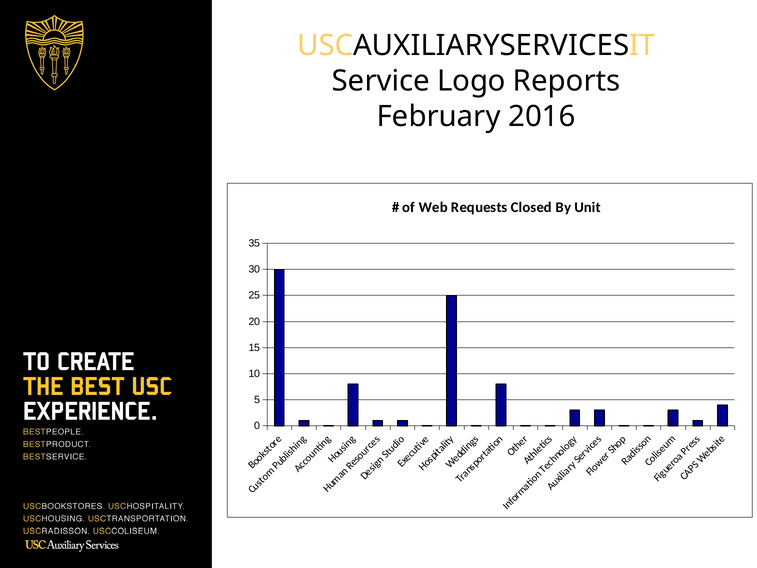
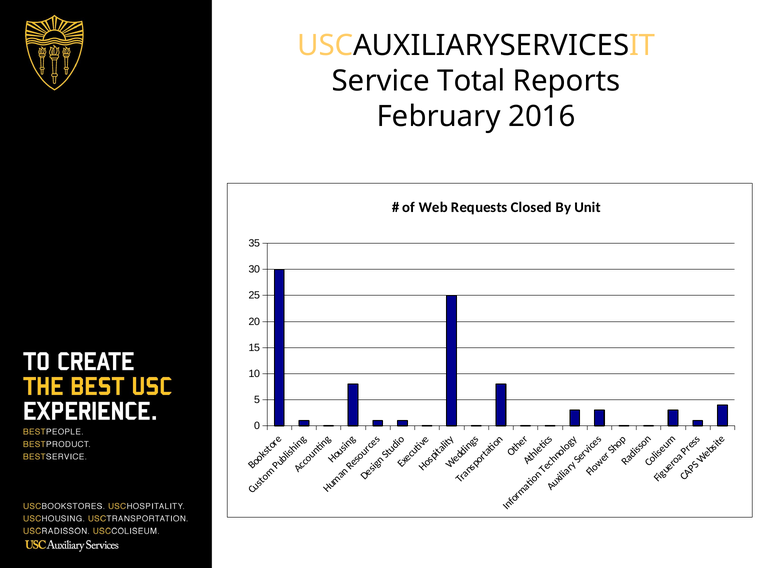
Logo: Logo -> Total (471, 81)
